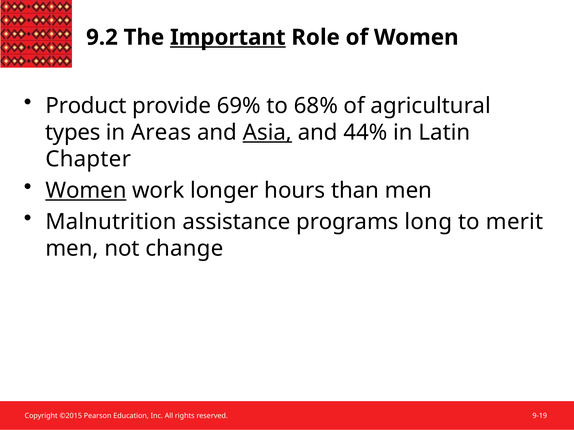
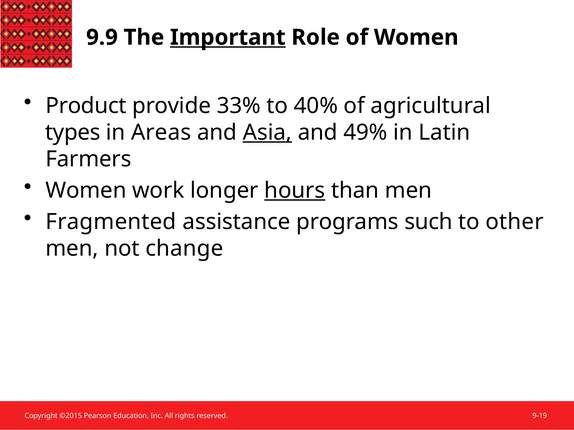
9.2: 9.2 -> 9.9 (102, 37)
69%: 69% -> 33% (239, 106)
68%: 68% -> 40% (316, 106)
44%: 44% -> 49% (365, 133)
Chapter: Chapter -> Farmers (88, 159)
Women underline: present -> none (86, 191)
hours underline: none -> present (295, 191)
Malnutrition: Malnutrition -> Fragmented (111, 222)
long: long -> such (429, 222)
merit: merit -> other (515, 222)
